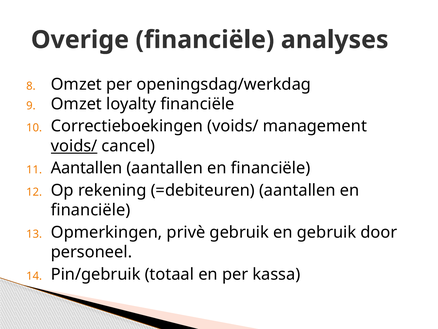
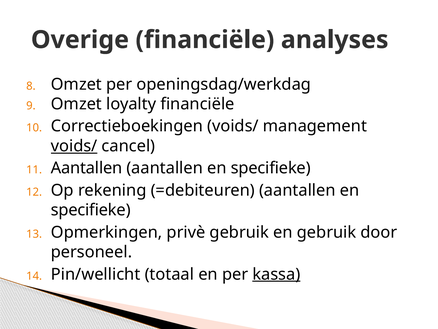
financiële: financiële -> specifieke (271, 168)
financiële: financiële -> specifieke (91, 210)
Pin/gebruik: Pin/gebruik -> Pin/wellicht (96, 274)
kassa underline: none -> present (276, 274)
